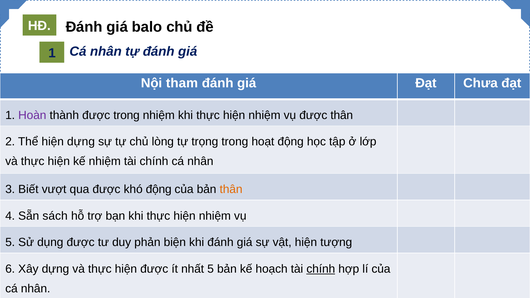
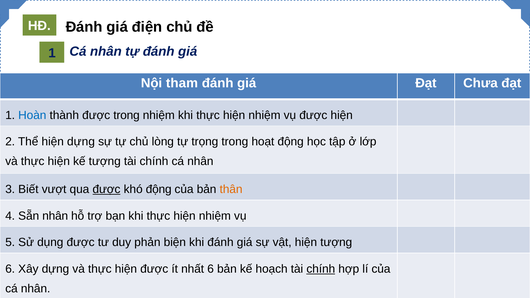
balo: balo -> điện (147, 27)
Hoàn colour: purple -> blue (32, 115)
được thân: thân -> hiện (342, 115)
kế nhiệm: nhiệm -> tượng (105, 161)
được underline: none -> present (106, 189)
Sẵn sách: sách -> nhân (55, 216)
nhất 5: 5 -> 6 (211, 269)
